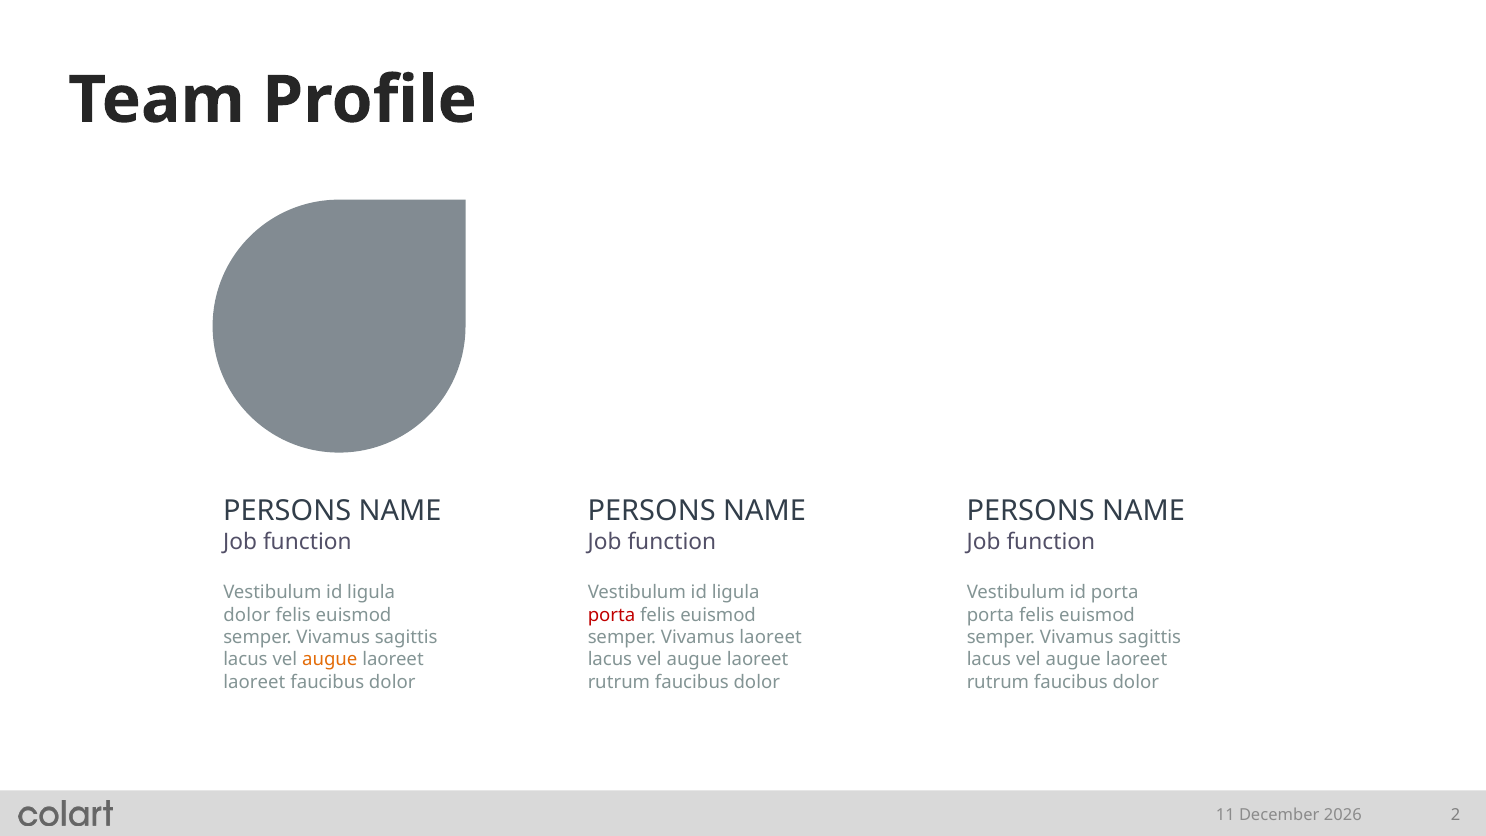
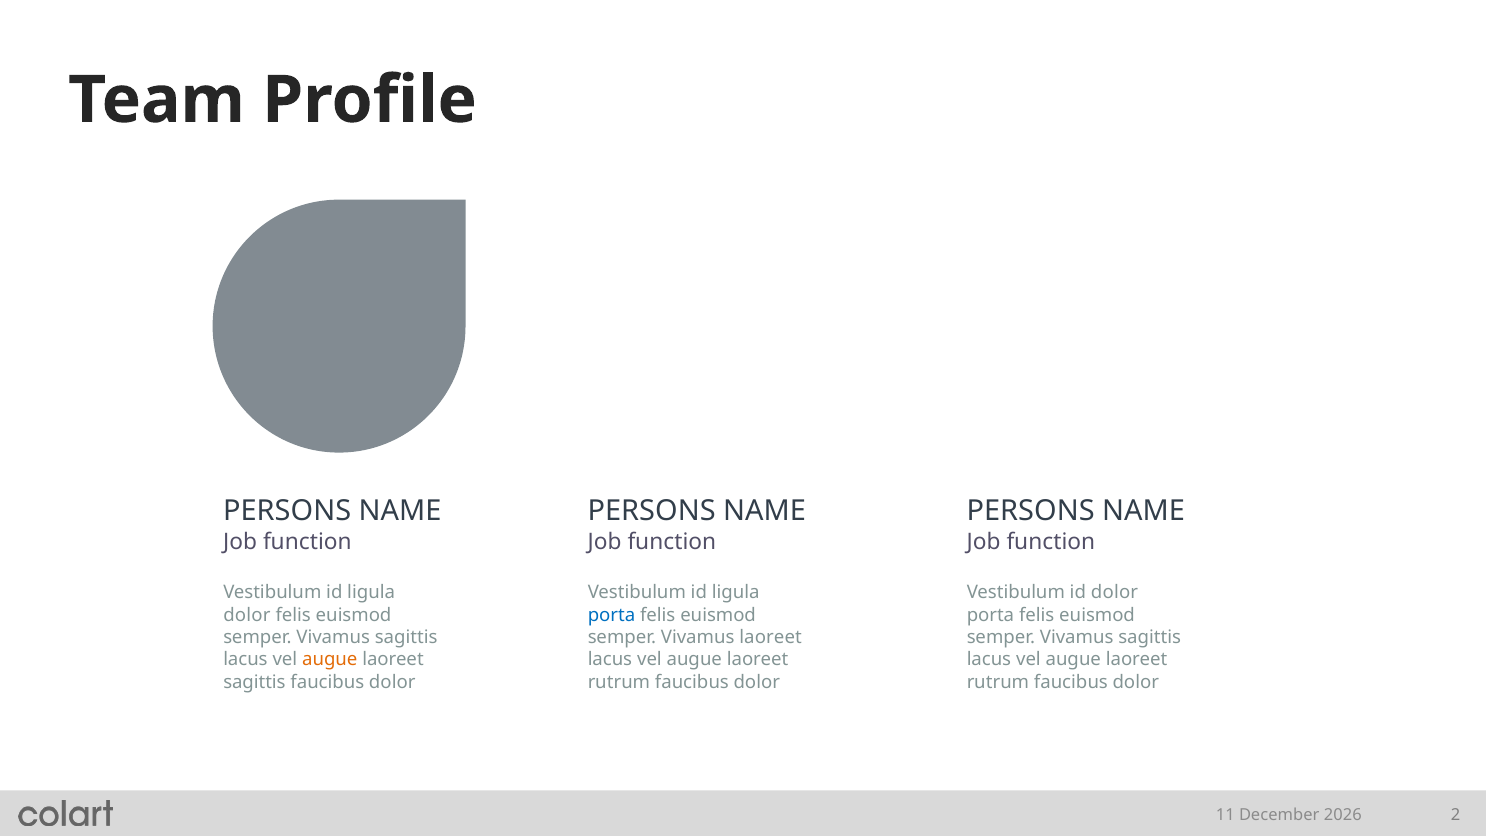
id porta: porta -> dolor (1115, 593)
porta colour: red -> blue (611, 615)
laoreet: laoreet -> sagittis (254, 682)
